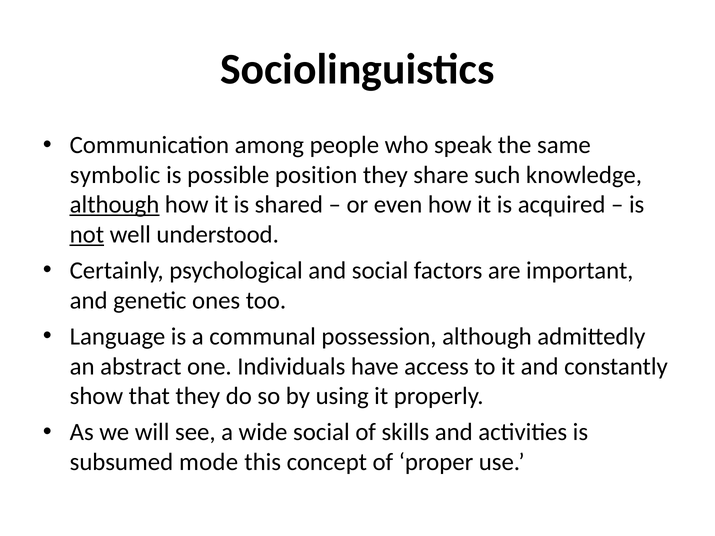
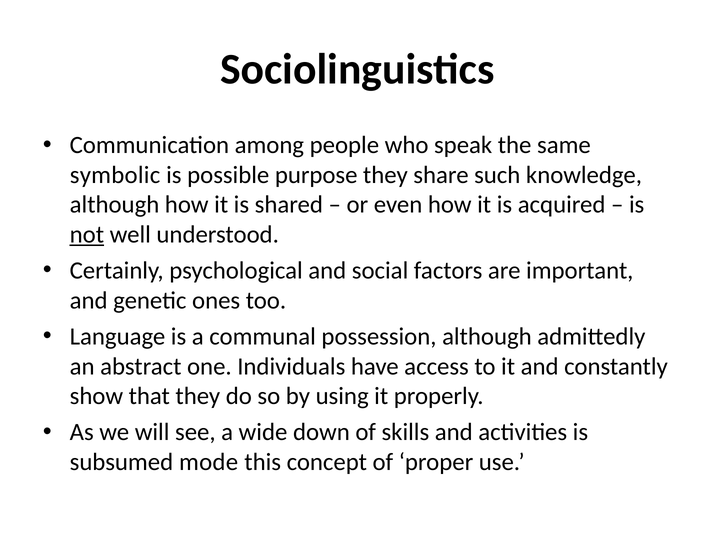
position: position -> purpose (316, 175)
although underline: present -> none (115, 205)
wide social: social -> down (321, 432)
